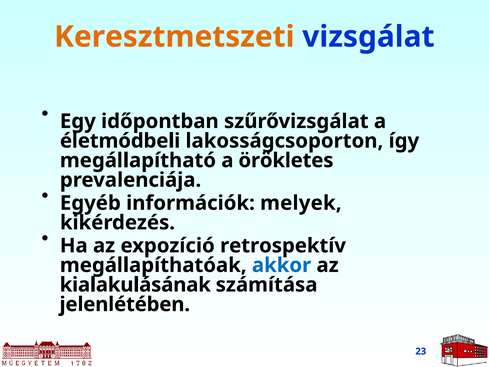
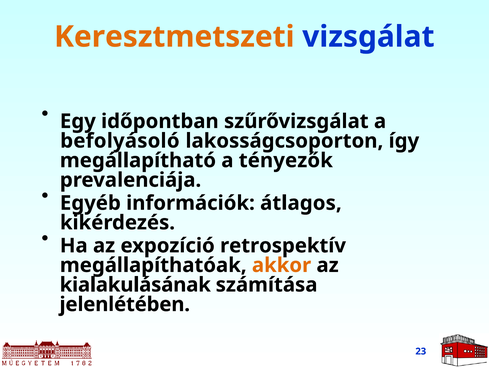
életmódbeli: életmódbeli -> befolyásoló (120, 141)
örökletes: örökletes -> tényezők (286, 160)
melyek: melyek -> átlagos (301, 203)
akkor colour: blue -> orange (282, 265)
